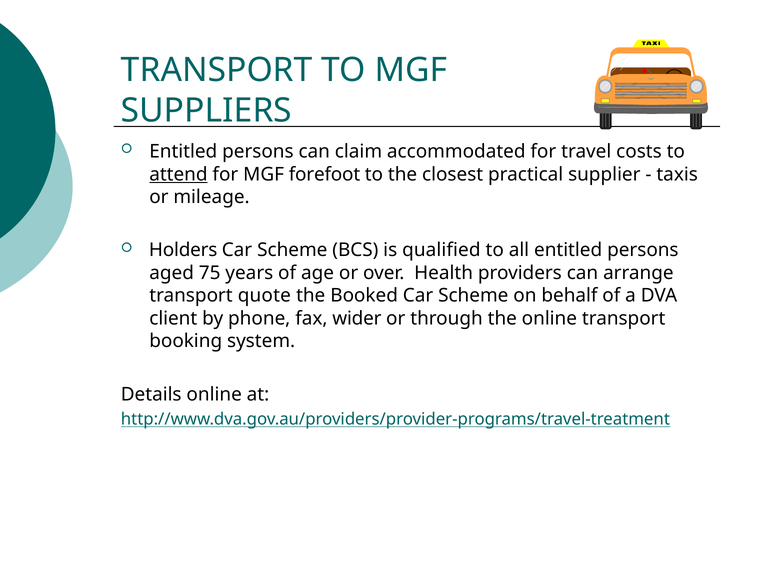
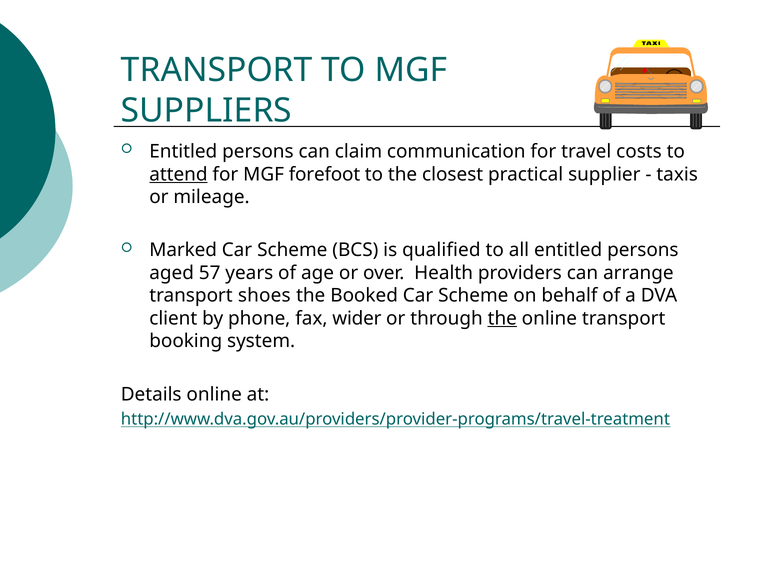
accommodated: accommodated -> communication (456, 151)
Holders: Holders -> Marked (183, 250)
75: 75 -> 57 (210, 273)
quote: quote -> shoes (264, 295)
the underline: none -> present (502, 318)
